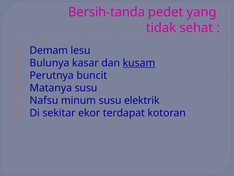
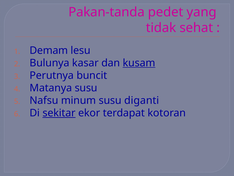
Bersih-tanda: Bersih-tanda -> Pakan-tanda (107, 12)
elektrik: elektrik -> diganti (142, 100)
sekitar underline: none -> present (59, 113)
